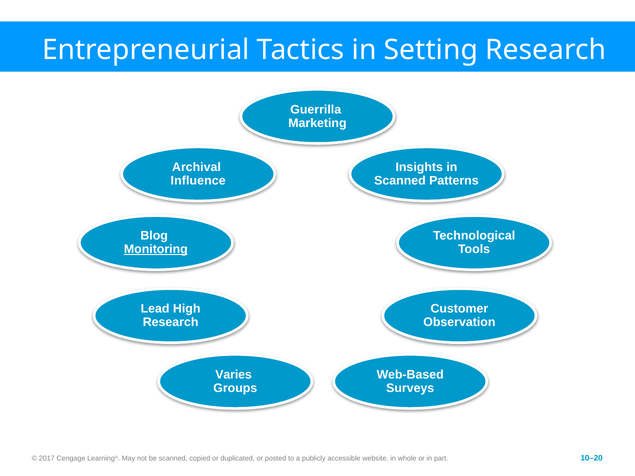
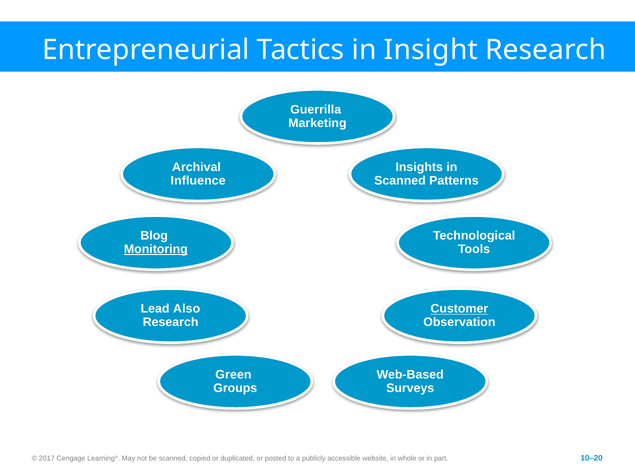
Setting: Setting -> Insight (431, 50)
High: High -> Also (187, 309)
Customer underline: none -> present (459, 309)
Varies: Varies -> Green (233, 375)
